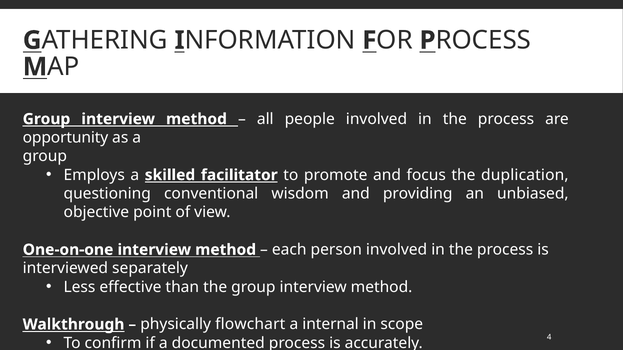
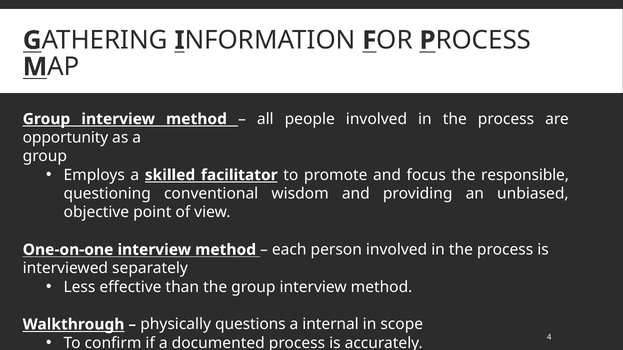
duplication: duplication -> responsible (525, 175)
flowchart: flowchart -> questions (250, 325)
